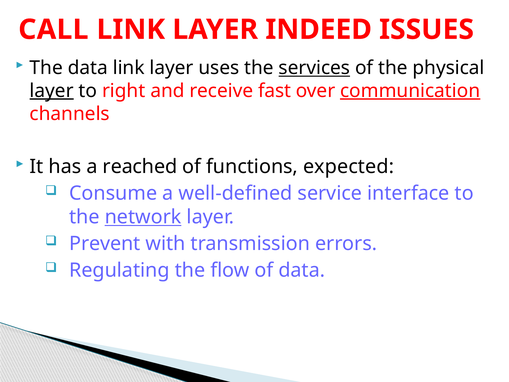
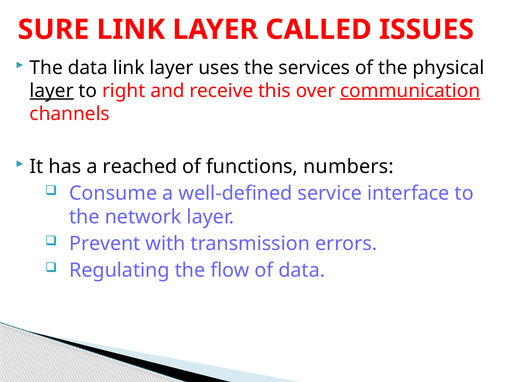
CALL: CALL -> SURE (53, 30)
INDEED: INDEED -> CALLED (319, 30)
services underline: present -> none (314, 68)
fast: fast -> this (274, 91)
expected: expected -> numbers (349, 167)
network underline: present -> none (143, 217)
